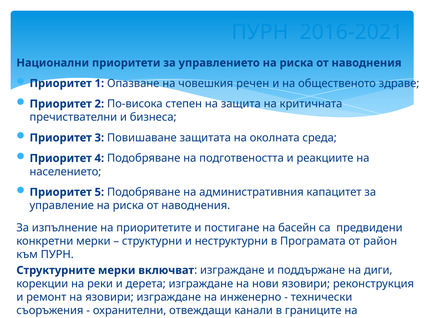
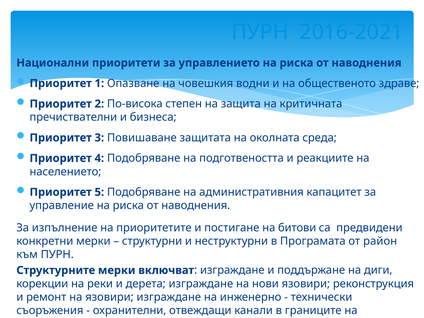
речен: речен -> водни (253, 83)
басейн: басейн -> битови (297, 228)
